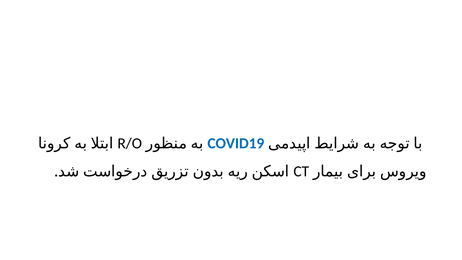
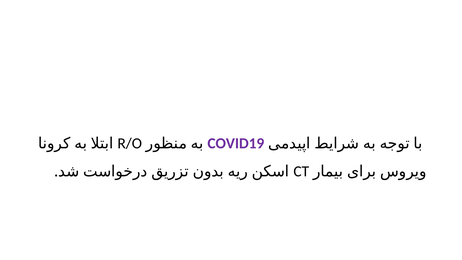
COVID19 colour: blue -> purple (236, 143)
